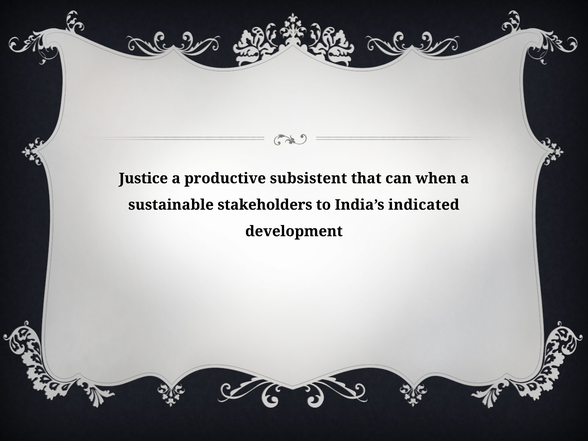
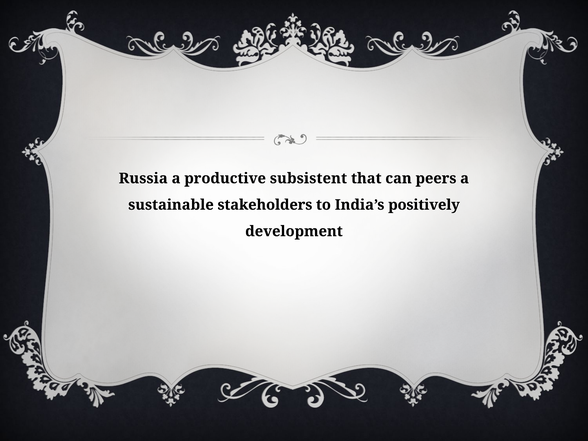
Justice: Justice -> Russia (143, 178)
when: when -> peers (436, 178)
indicated: indicated -> positively (424, 205)
